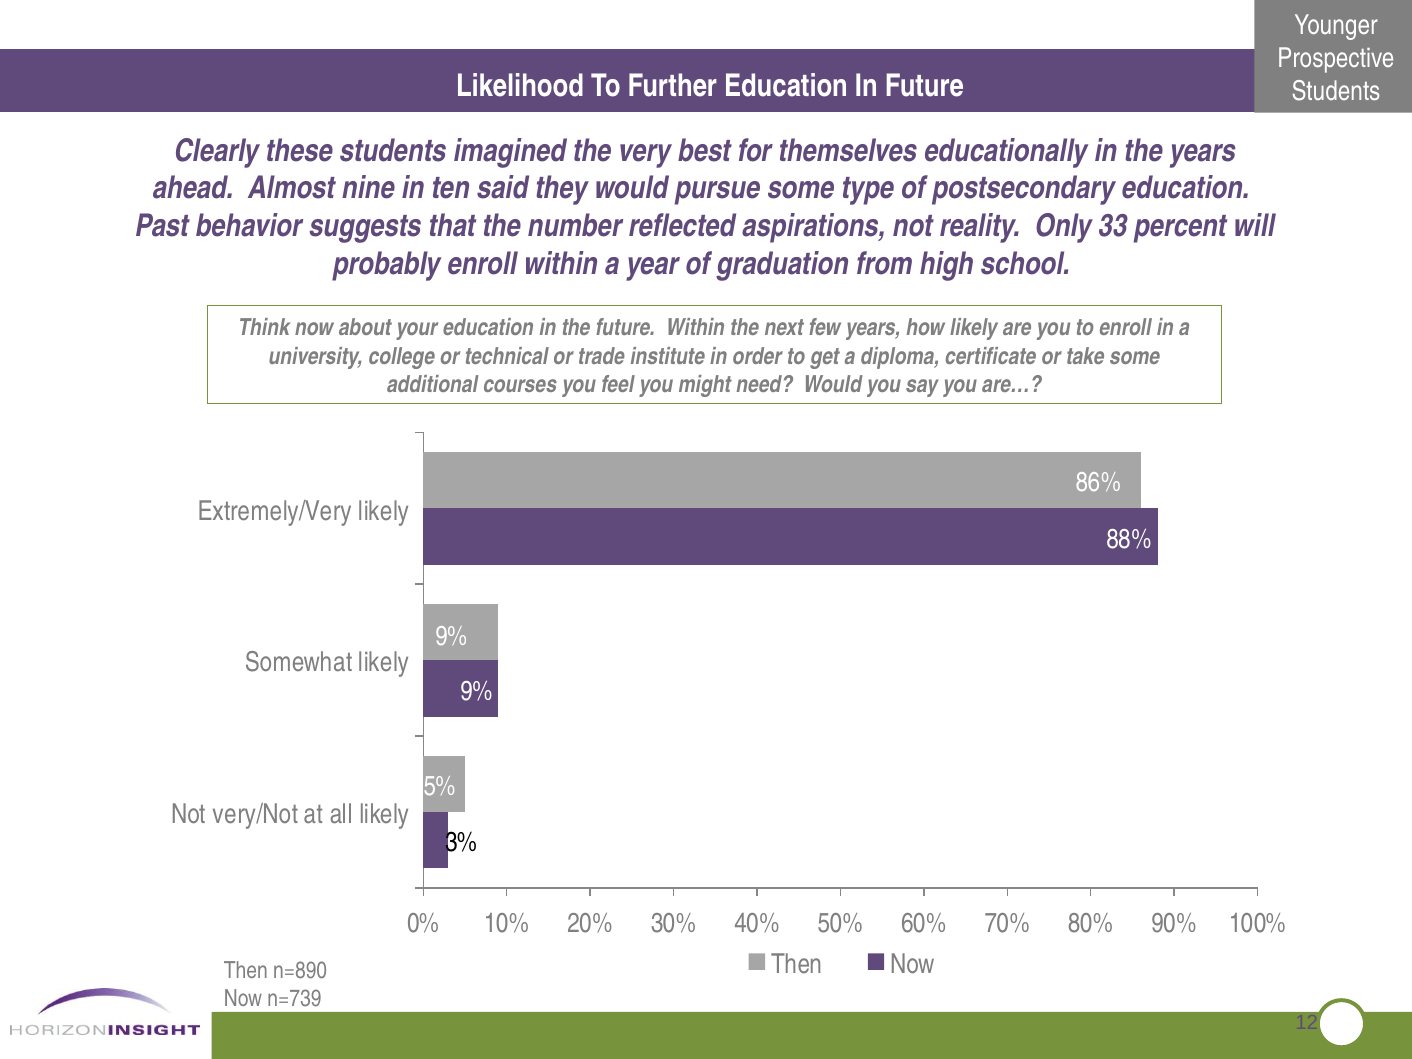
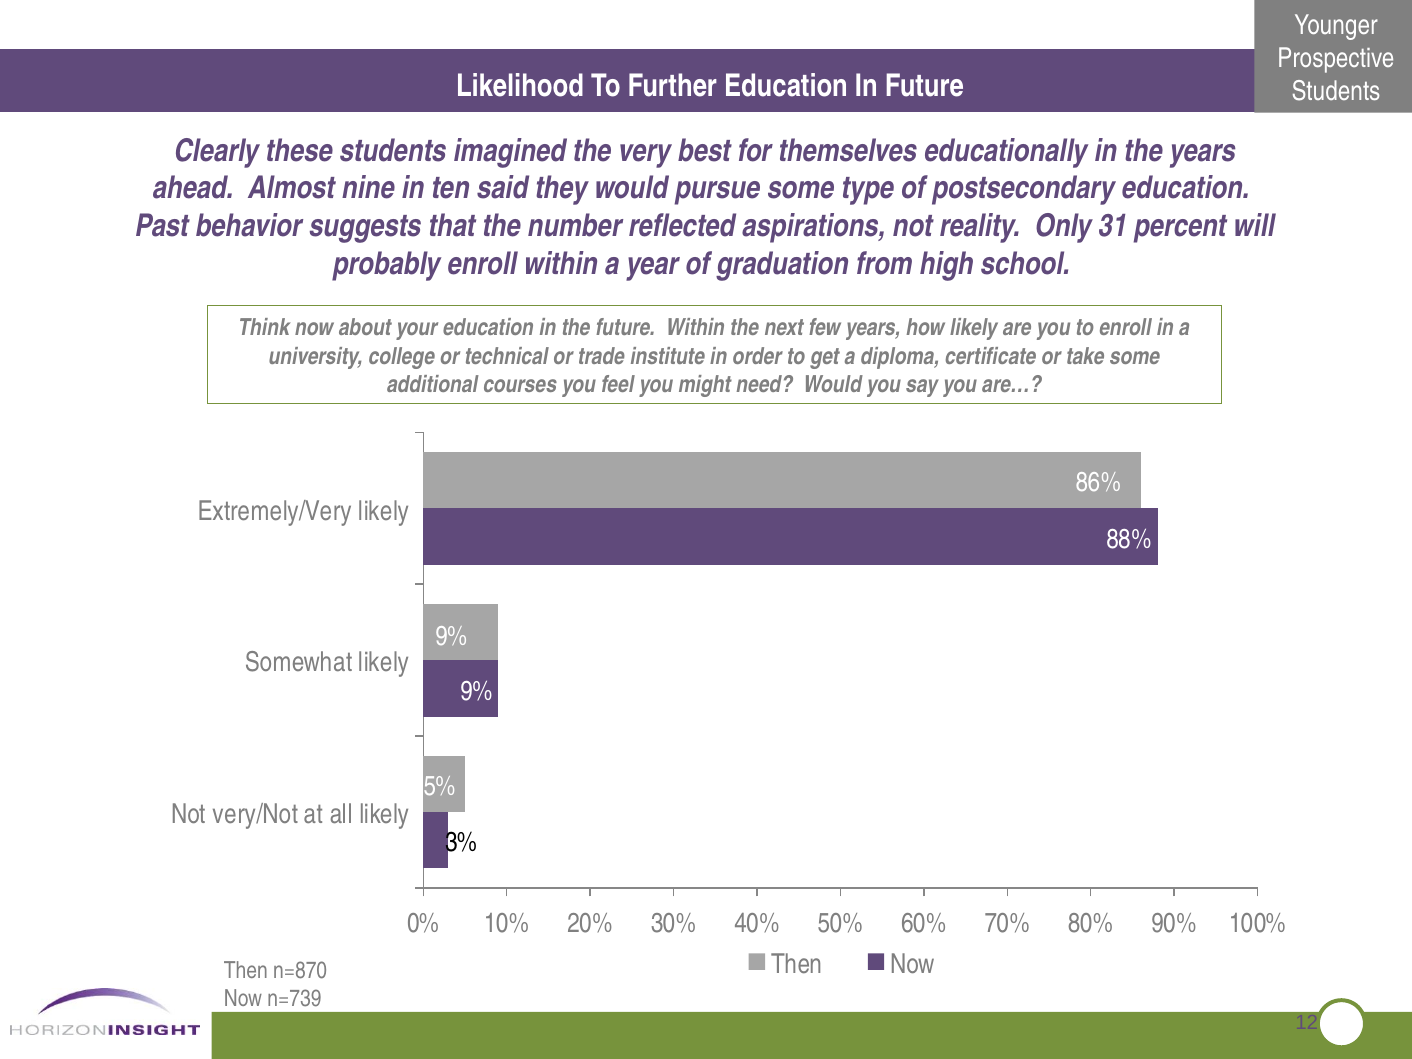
33: 33 -> 31 (1113, 226)
n=890: n=890 -> n=870 (300, 970)
